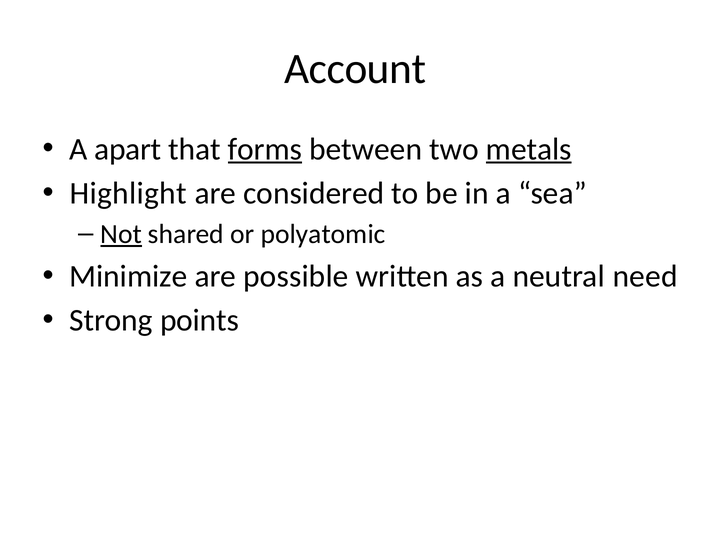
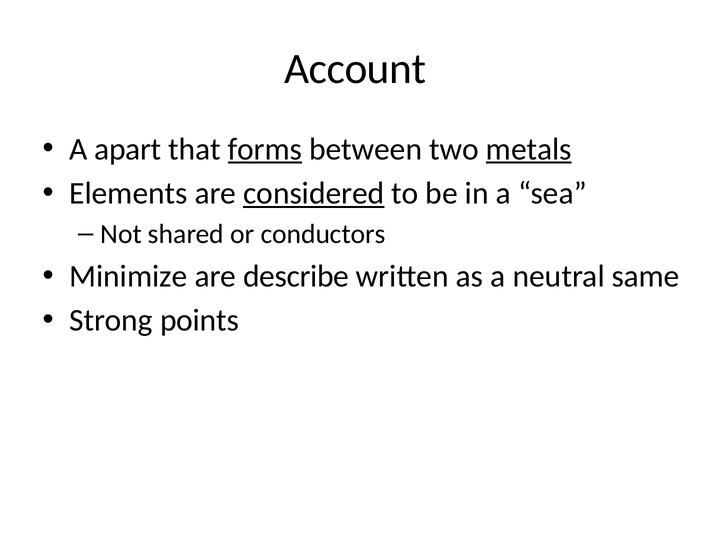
Highlight: Highlight -> Elements (128, 193)
considered underline: none -> present (314, 193)
Not underline: present -> none (121, 234)
polyatomic: polyatomic -> conductors (323, 234)
possible: possible -> describe (296, 276)
need: need -> same (646, 276)
